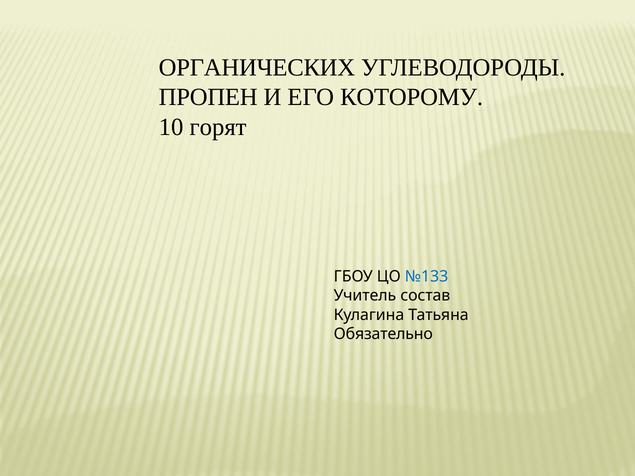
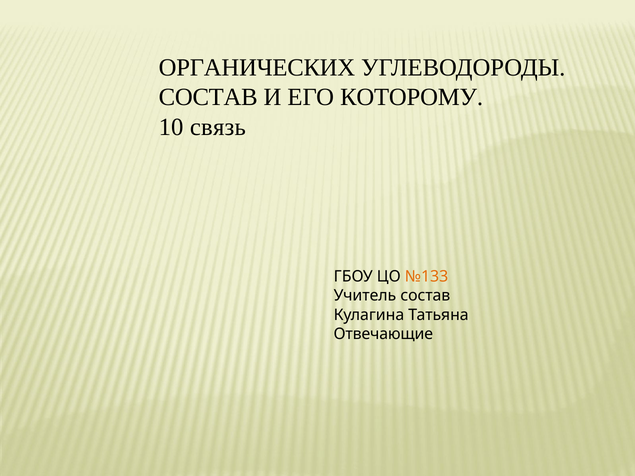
ПРОПЕН: ПРОПЕН -> СОСТАВ (208, 97)
горят: горят -> связь (218, 127)
№133 colour: blue -> orange (427, 277)
Обязательно: Обязательно -> Отвечающие (383, 334)
